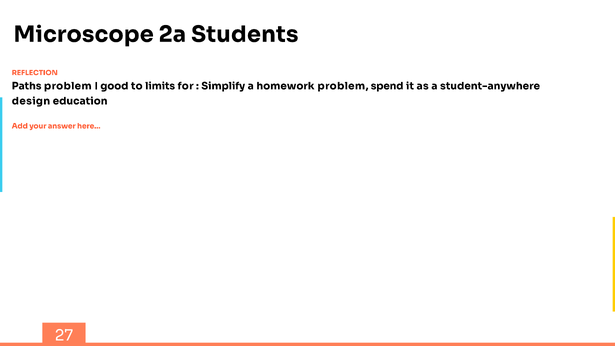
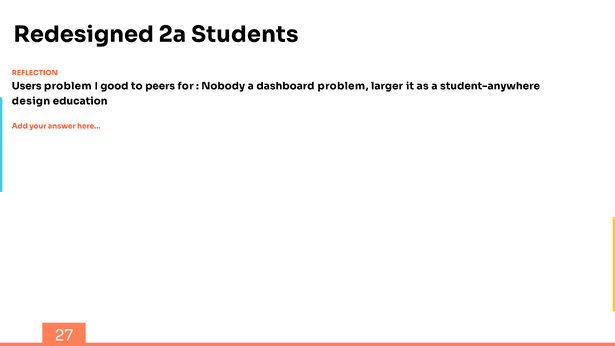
Microscope: Microscope -> Redesigned (84, 34)
Paths: Paths -> Users (27, 86)
limits: limits -> peers (160, 86)
Simplify: Simplify -> Nobody (223, 86)
homework: homework -> dashboard (285, 86)
spend: spend -> larger (387, 86)
